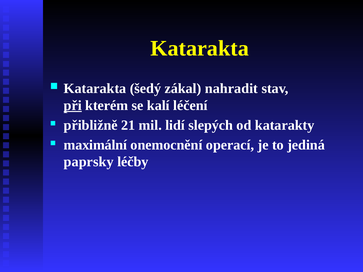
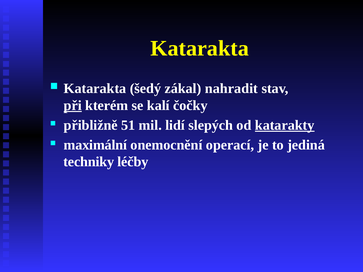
léčení: léčení -> čočky (190, 105)
21: 21 -> 51 (128, 125)
katarakty underline: none -> present (285, 125)
paprsky: paprsky -> techniky (89, 162)
